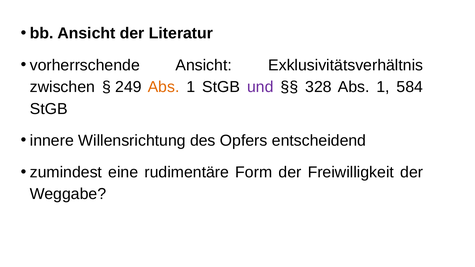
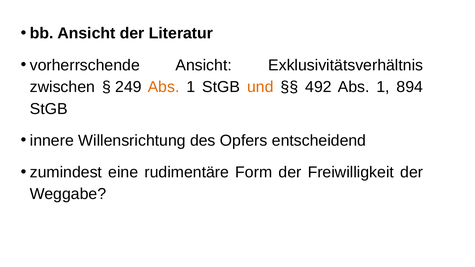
und colour: purple -> orange (260, 87)
328: 328 -> 492 (318, 87)
584: 584 -> 894 (410, 87)
